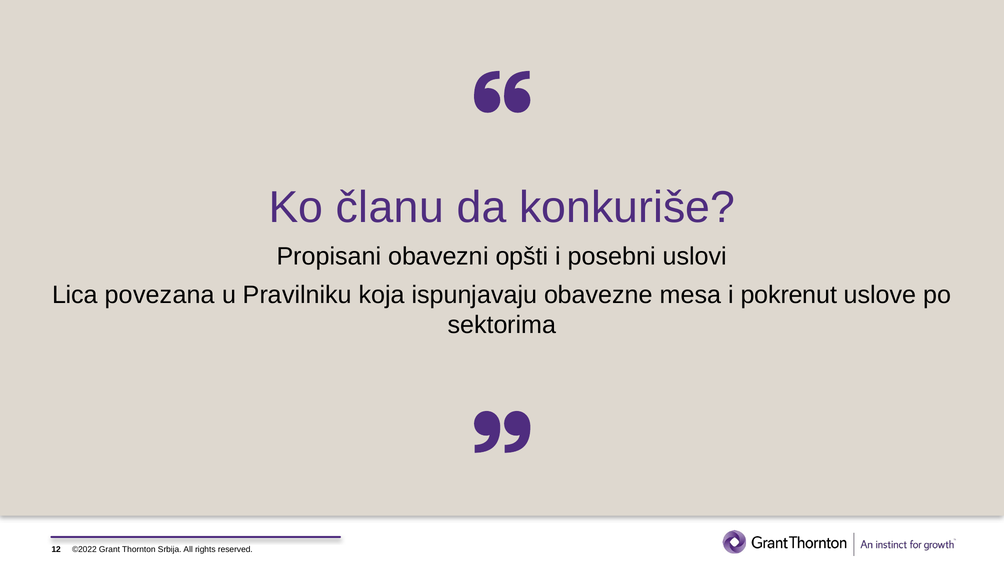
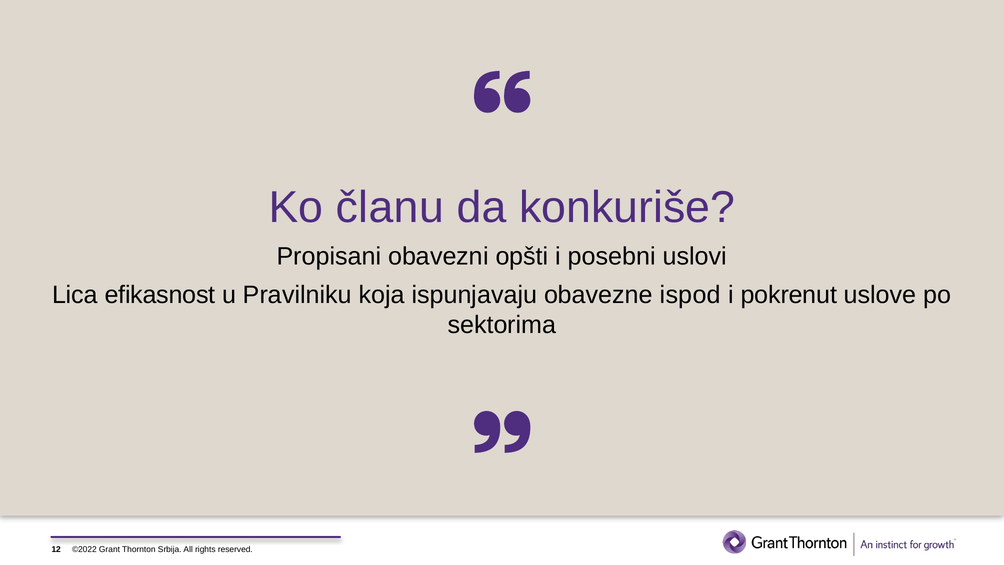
povezana: povezana -> efikasnost (160, 295)
mesa: mesa -> ispod (690, 295)
